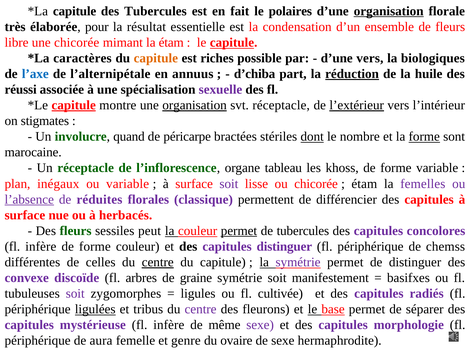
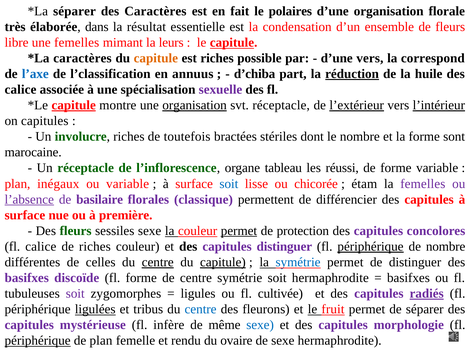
capitule: capitule -> séparer (74, 11)
des Tubercules: Tubercules -> Caractères (155, 11)
organisation underline: present -> none (389, 11)
pour: pour -> dans (97, 27)
une chicorée: chicorée -> femelles (77, 42)
la étam: étam -> leurs (171, 42)
biologiques: biologiques -> correspond (433, 58)
l’alternipétale: l’alternipétale -> l’classification (110, 74)
réussi: réussi -> calice (20, 89)
l’intérieur underline: none -> present (439, 105)
on stigmates: stigmates -> capitules (45, 121)
involucre quand: quand -> riches (129, 136)
péricarpe: péricarpe -> toutefois (187, 136)
dont underline: present -> none (312, 136)
forme underline: present -> none (424, 136)
khoss: khoss -> réussi (342, 168)
soit colour: purple -> blue (229, 183)
réduites: réduites -> basilaire (100, 199)
herbacés: herbacés -> première (126, 215)
sessiles peut: peut -> sexe (150, 230)
de tubercules: tubercules -> protection (303, 230)
infère: infère -> calice (41, 246)
forme: forme -> riches (95, 246)
périphérique underline: none -> present (371, 246)
de chemss: chemss -> nombre (446, 246)
capitule underline: none -> present (223, 262)
symétrie colour: purple -> blue (298, 262)
convexe: convexe -> basifxes (27, 277)
fl arbres: arbres -> forme (141, 277)
de graine: graine -> centre (196, 277)
soit manifestement: manifestement -> hermaphrodite (330, 277)
radiés underline: none -> present (427, 293)
centre colour: purple -> blue (201, 309)
base: base -> fruit (333, 309)
sexe colour: purple -> blue (260, 325)
périphérique underline: none -> present (38, 340)
de aura: aura -> plan (101, 340)
genre: genre -> rendu (186, 340)
